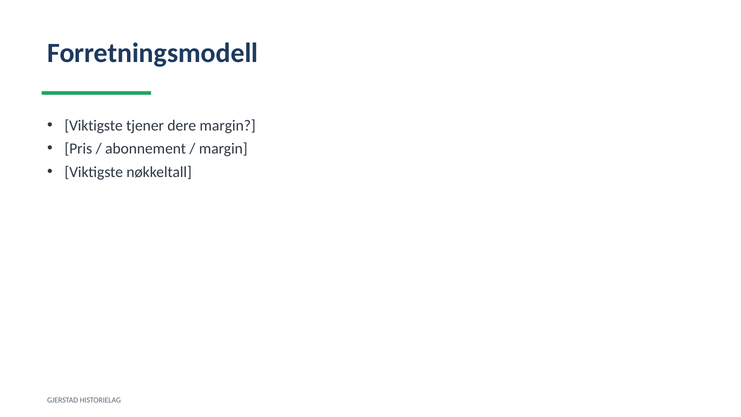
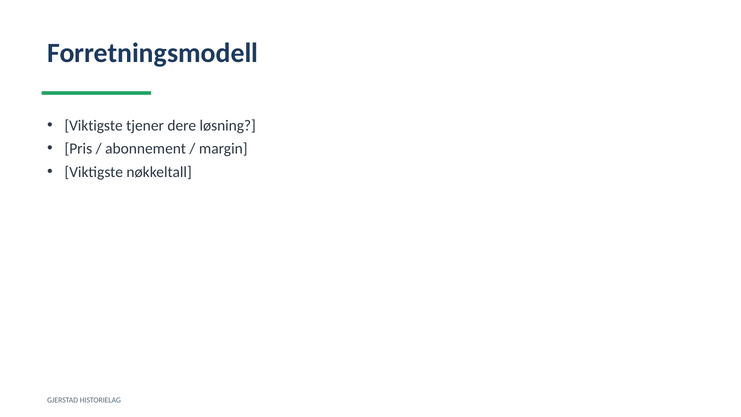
dere margin: margin -> løsning (228, 126)
